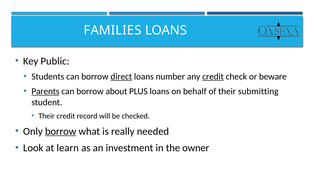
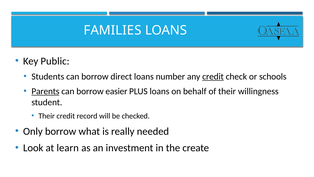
direct underline: present -> none (121, 76)
beware: beware -> schools (273, 76)
about: about -> easier (116, 91)
submitting: submitting -> willingness (258, 91)
borrow underline: present -> none (61, 131)
owner: owner -> create (196, 148)
